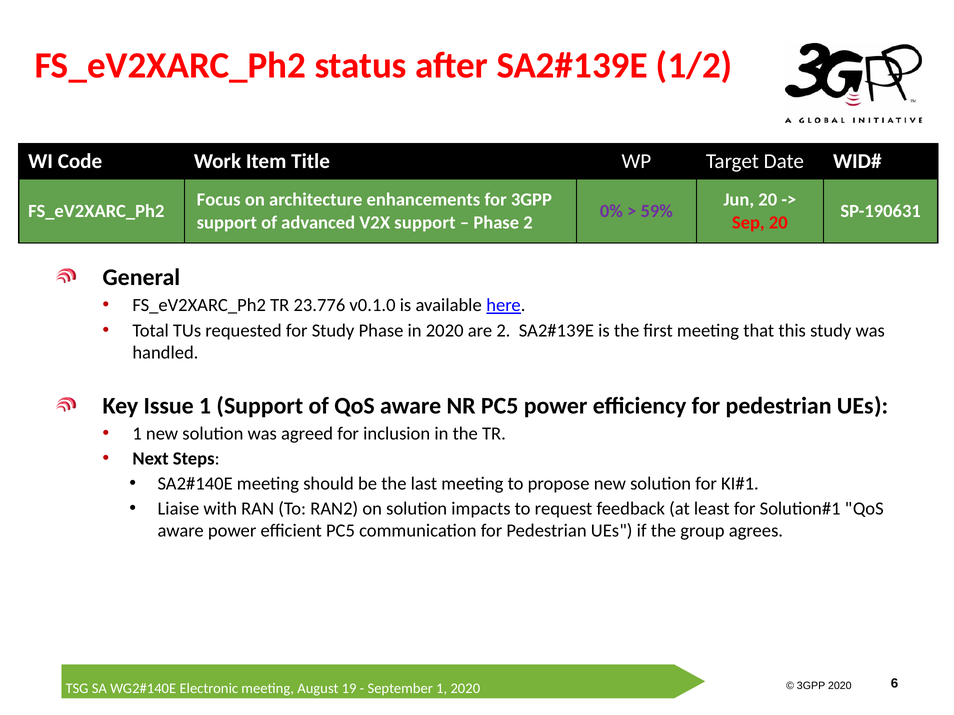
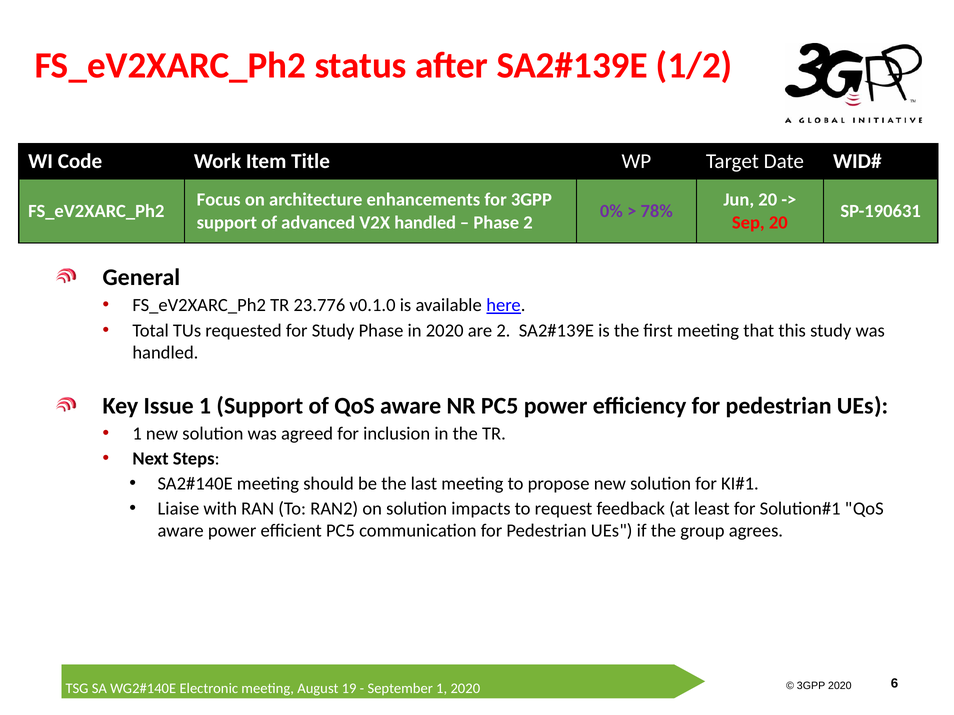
59%: 59% -> 78% (657, 211)
V2X support: support -> handled (425, 223)
